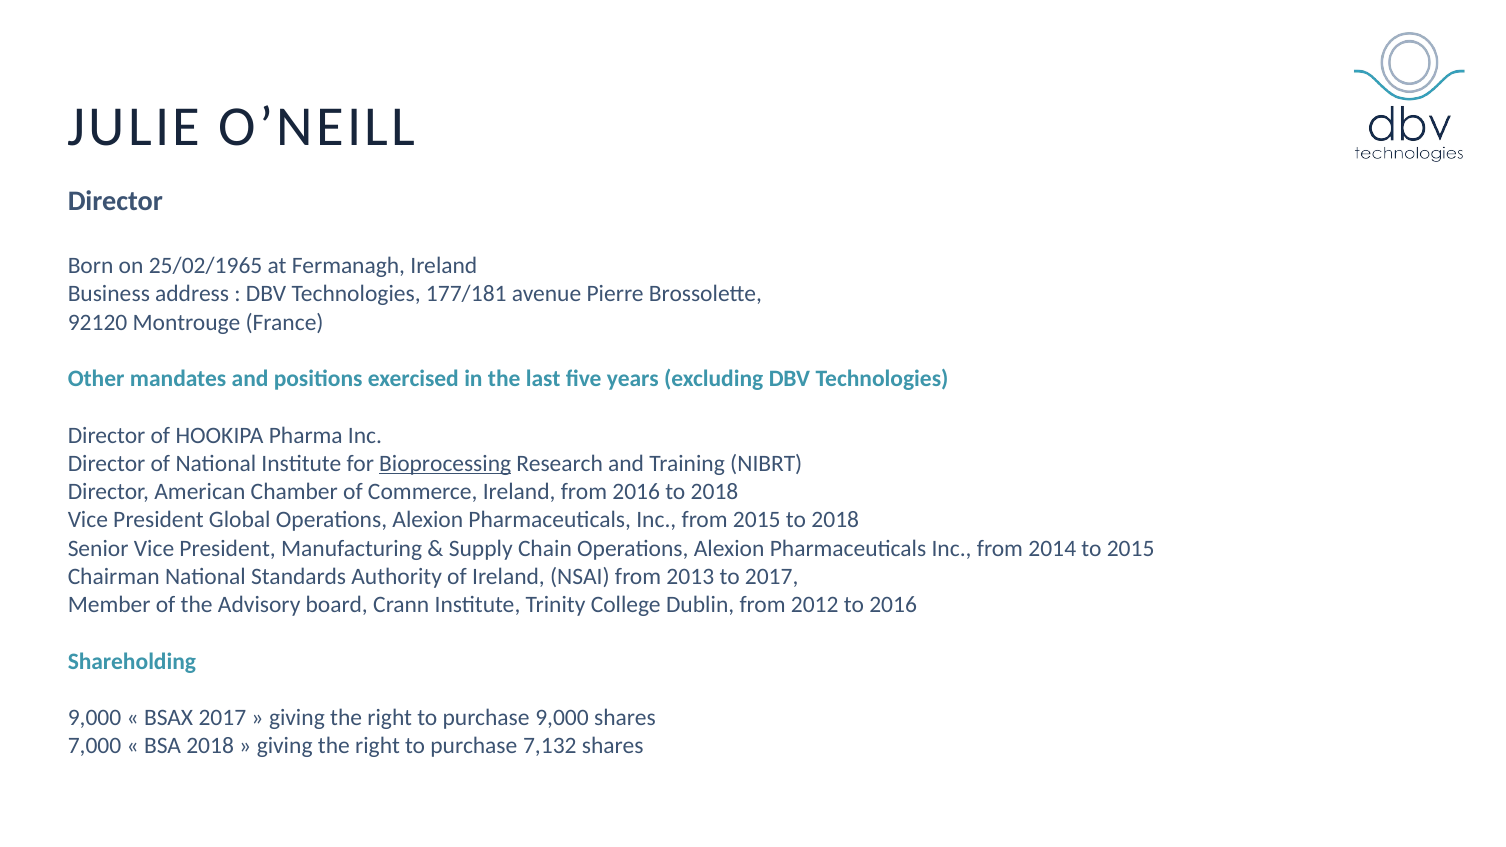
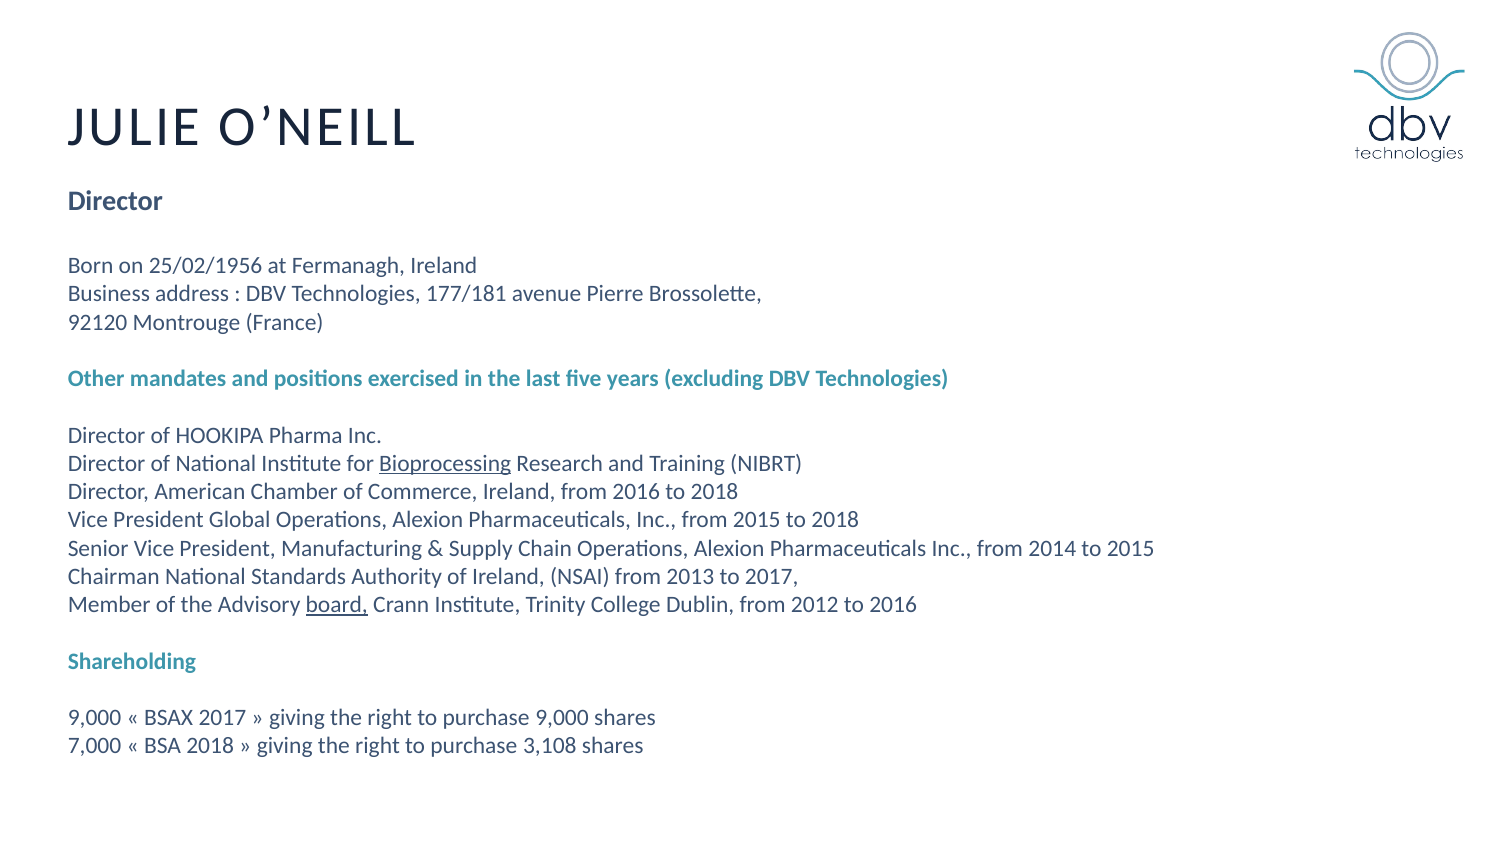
25/02/1965: 25/02/1965 -> 25/02/1956 (206, 266)
board underline: none -> present (337, 605)
7,132: 7,132 -> 3,108 (550, 746)
